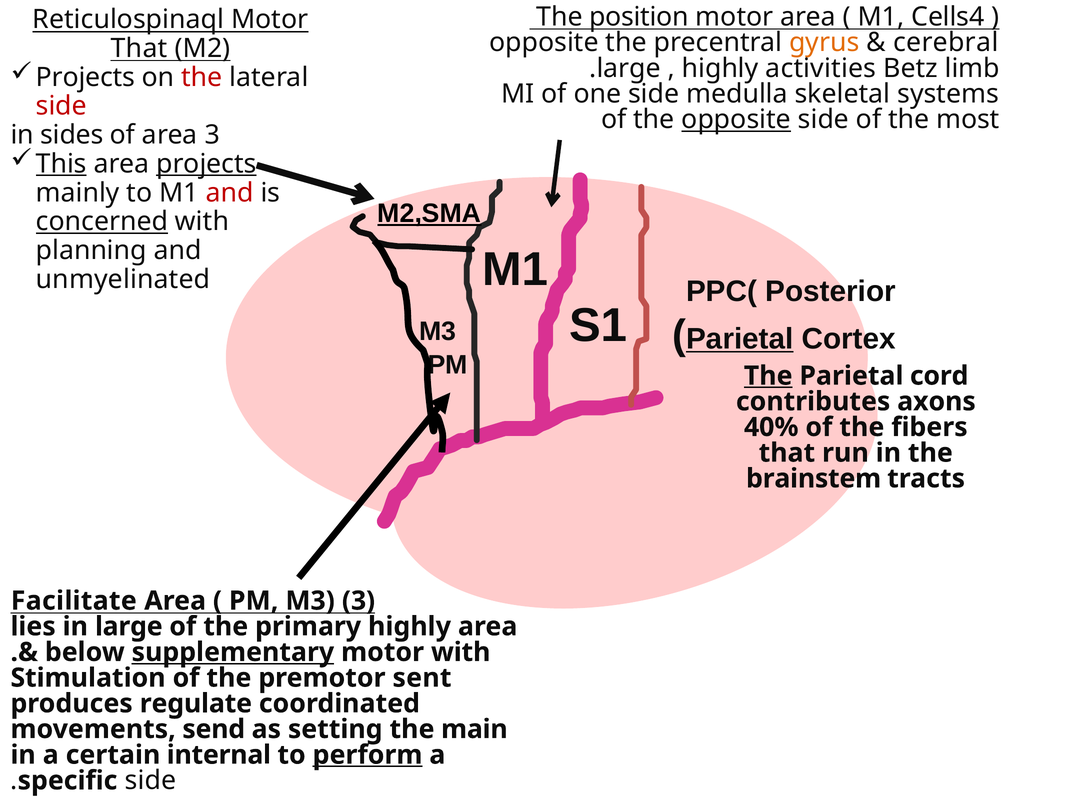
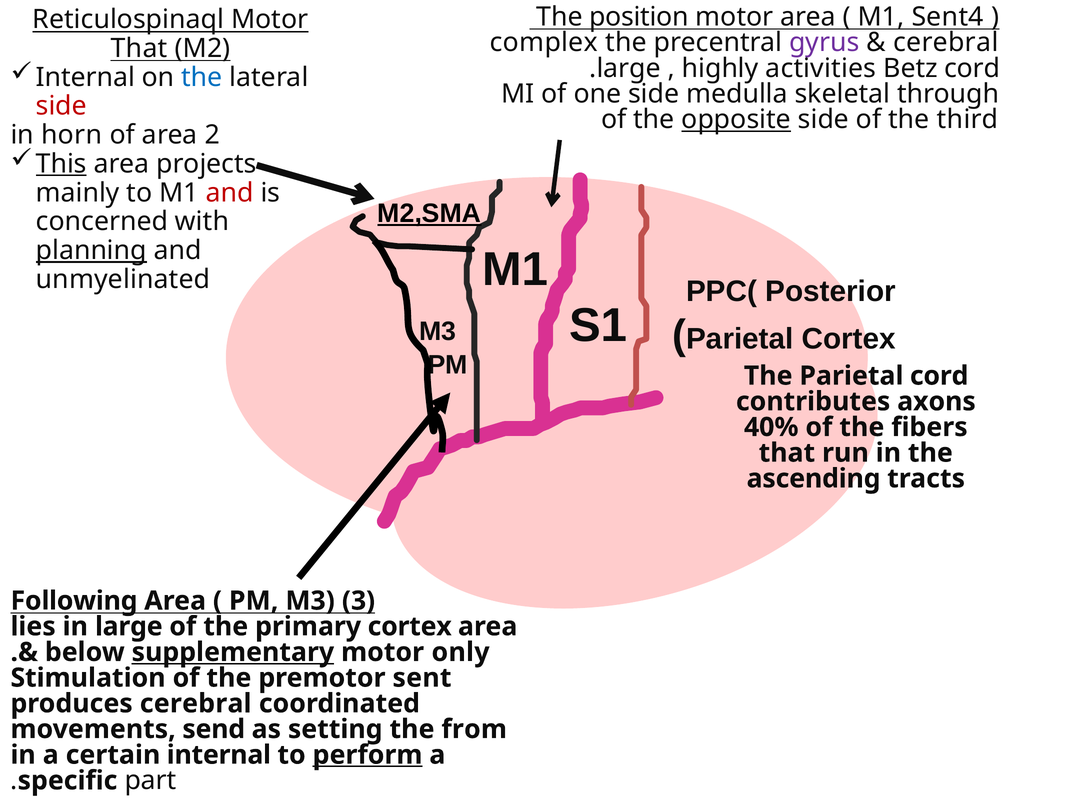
Cells4: Cells4 -> Sent4 (948, 17)
opposite: opposite -> complex (544, 43)
gyrus colour: orange -> purple (824, 43)
Betz limb: limb -> cord (972, 68)
Projects: Projects -> Internal (85, 77)
the colour: red -> blue (202, 77)
systems: systems -> through (948, 94)
most: most -> third (968, 120)
sides: sides -> horn (72, 135)
area 3: 3 -> 2 (212, 135)
projects underline: present -> none (206, 164)
concerned underline: present -> none (102, 222)
planning underline: none -> present (91, 250)
Parietal underline: present -> none (740, 339)
The underline: present -> none (768, 376)
brainstem: brainstem -> ascending (814, 478)
Facilitate: Facilitate -> Following (74, 601)
primary highly: highly -> cortex (410, 626)
motor with: with -> only (461, 652)
produces regulate: regulate -> cerebral (196, 703)
main: main -> from (474, 729)
specific side: side -> part (151, 780)
